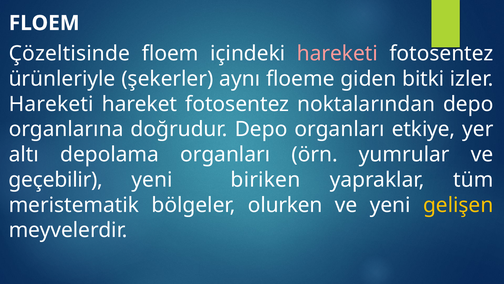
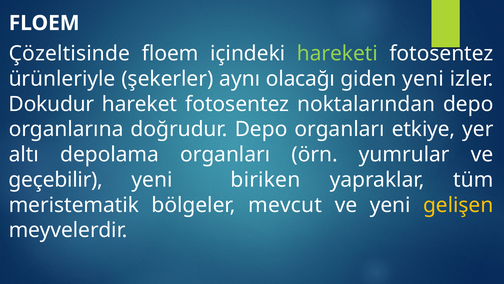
hareketi colour: pink -> light green (337, 54)
floeme: floeme -> olacağı (300, 79)
giden bitki: bitki -> yeni (423, 79)
Hareketi: Hareketi -> Dokudur (51, 104)
olurken: olurken -> mevcut (285, 205)
